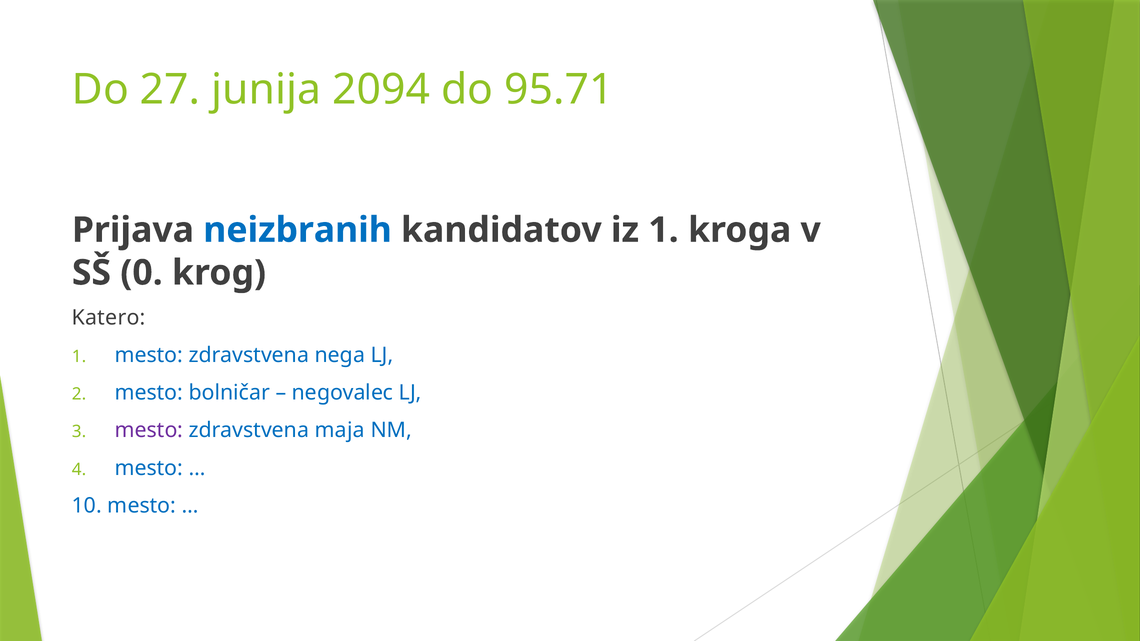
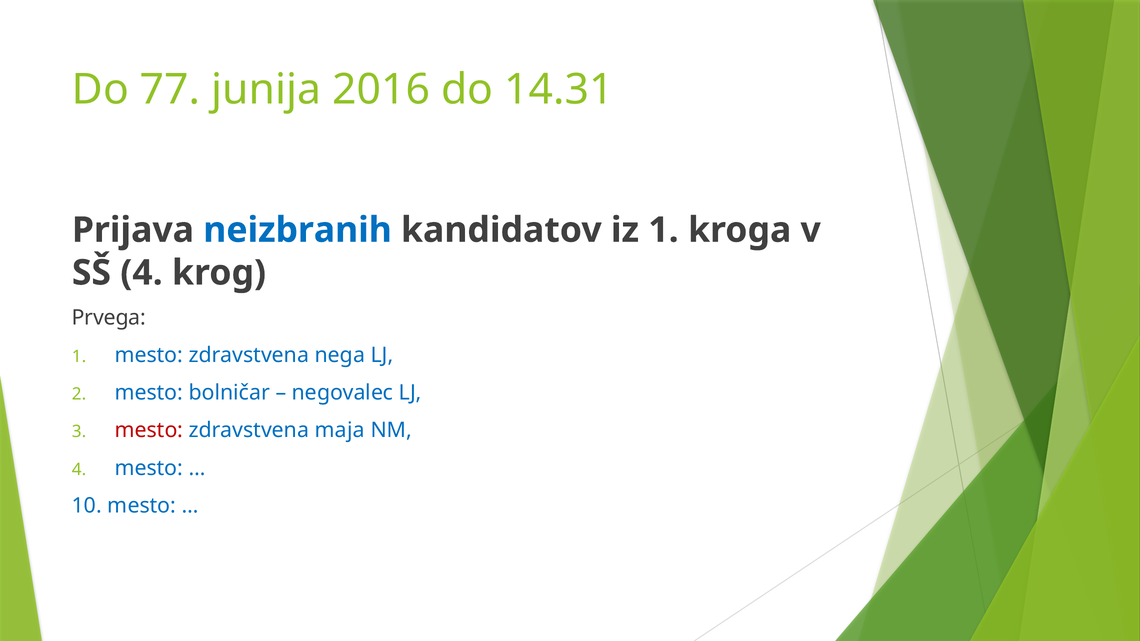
27: 27 -> 77 (170, 90)
2094: 2094 -> 2016 (381, 90)
95.71: 95.71 -> 14.31 (559, 90)
SŠ 0: 0 -> 4 (141, 273)
Katero: Katero -> Prvega (109, 318)
mesto colour: purple -> red (149, 431)
